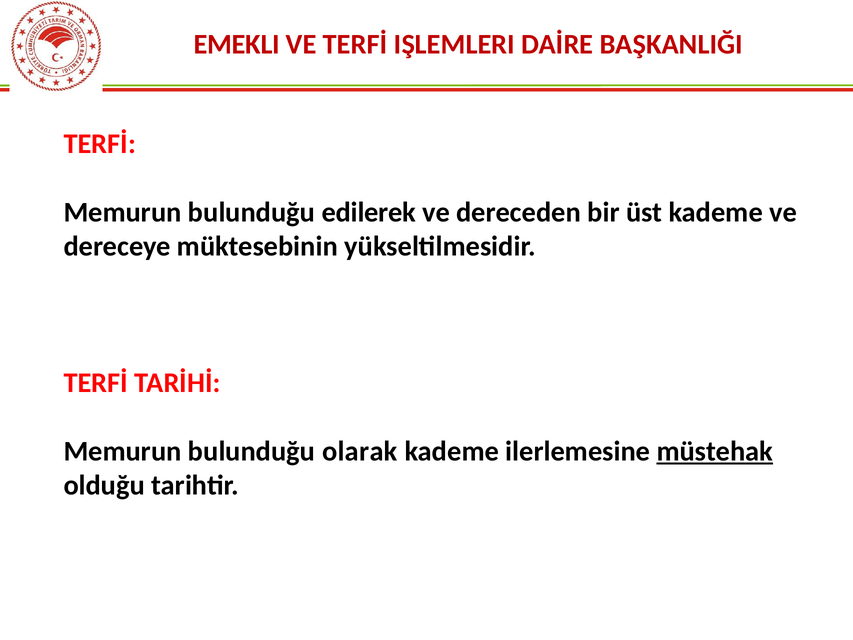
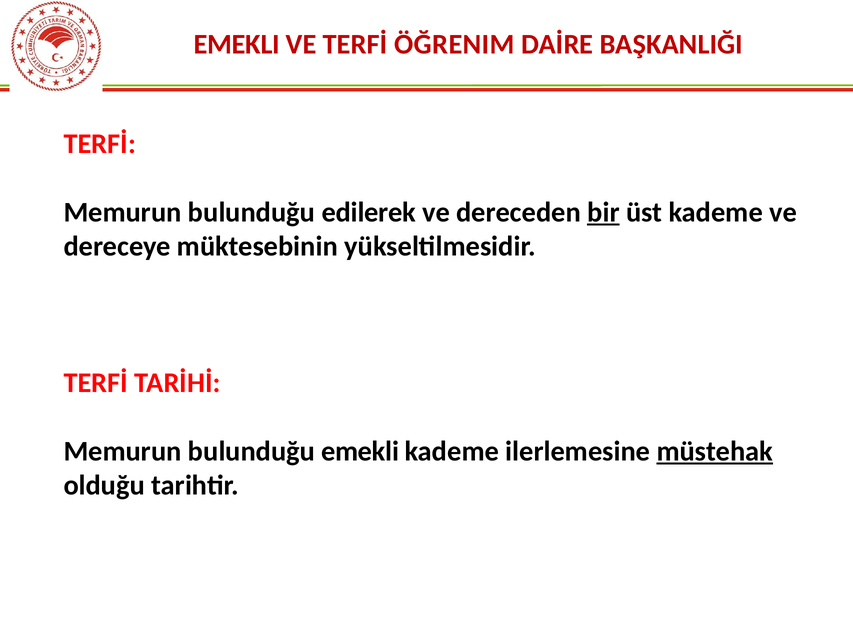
IŞLEMLERI: IŞLEMLERI -> ÖĞRENIM (454, 44)
bir underline: none -> present (603, 212)
bulunduğu olarak: olarak -> emekli (360, 451)
